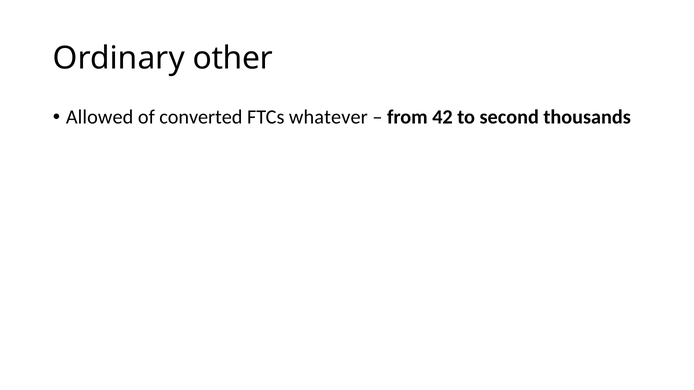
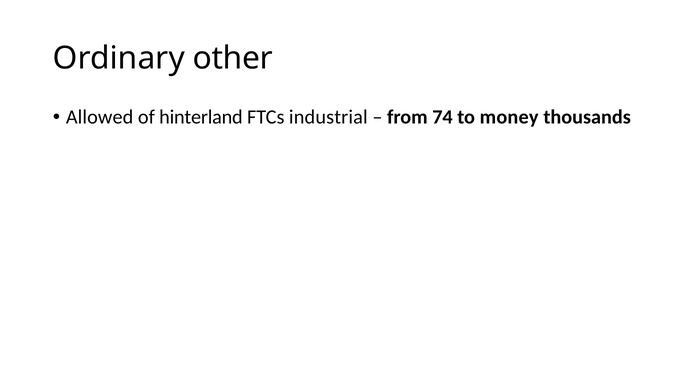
converted: converted -> hinterland (201, 117)
whatever: whatever -> industrial (328, 117)
42: 42 -> 74 (442, 117)
second: second -> money (509, 117)
